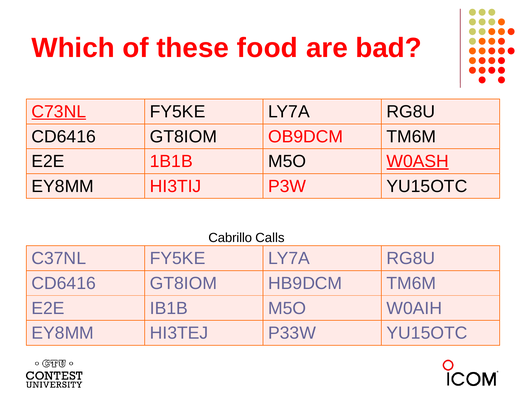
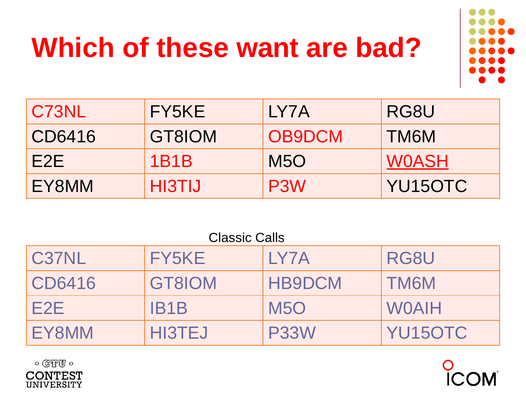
food: food -> want (268, 48)
C73NL underline: present -> none (59, 112)
Cabrillo: Cabrillo -> Classic (230, 237)
